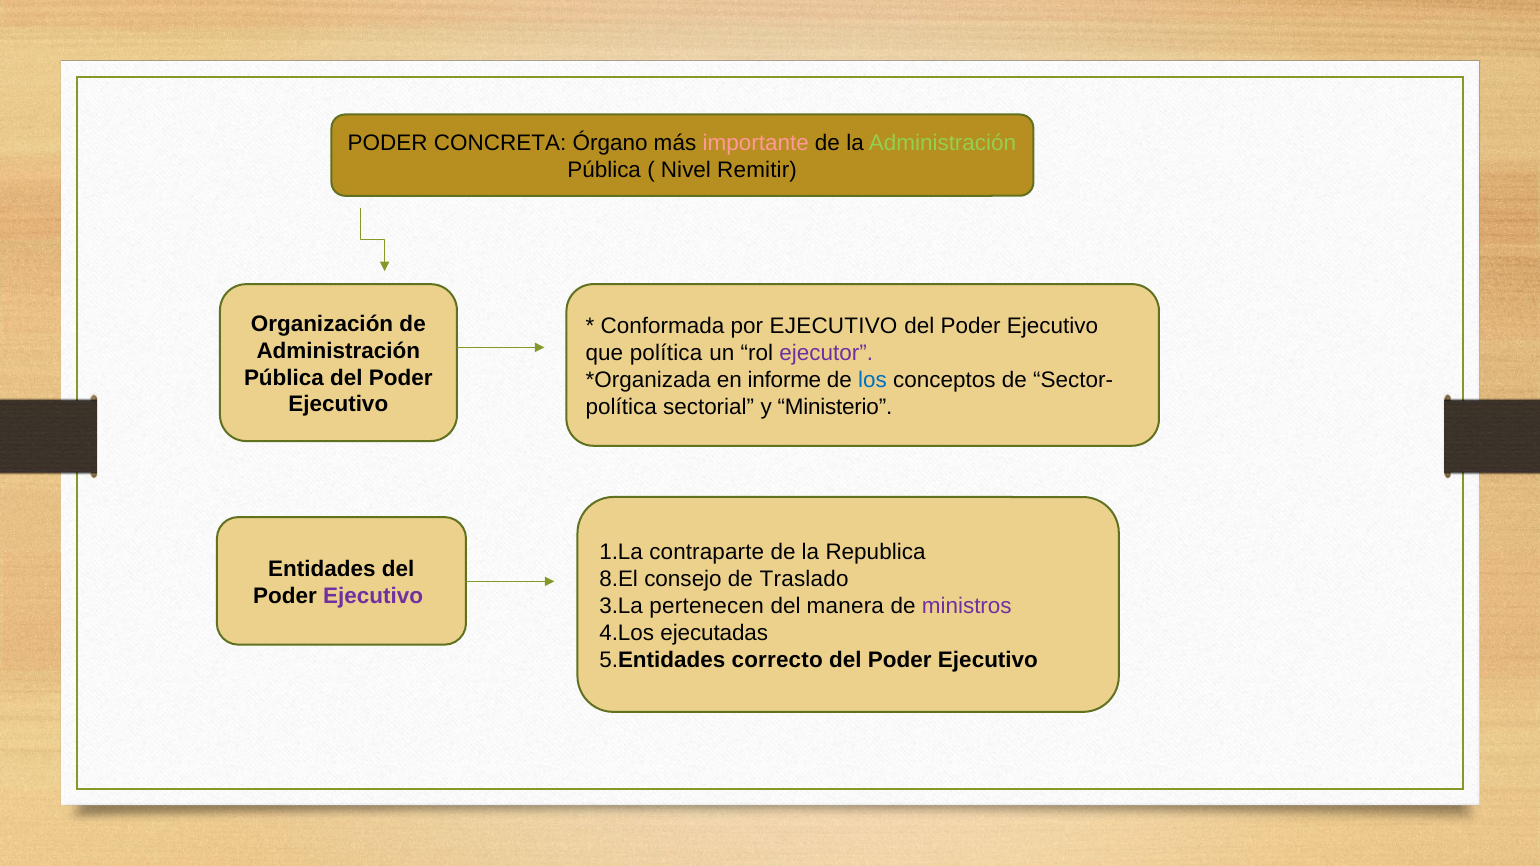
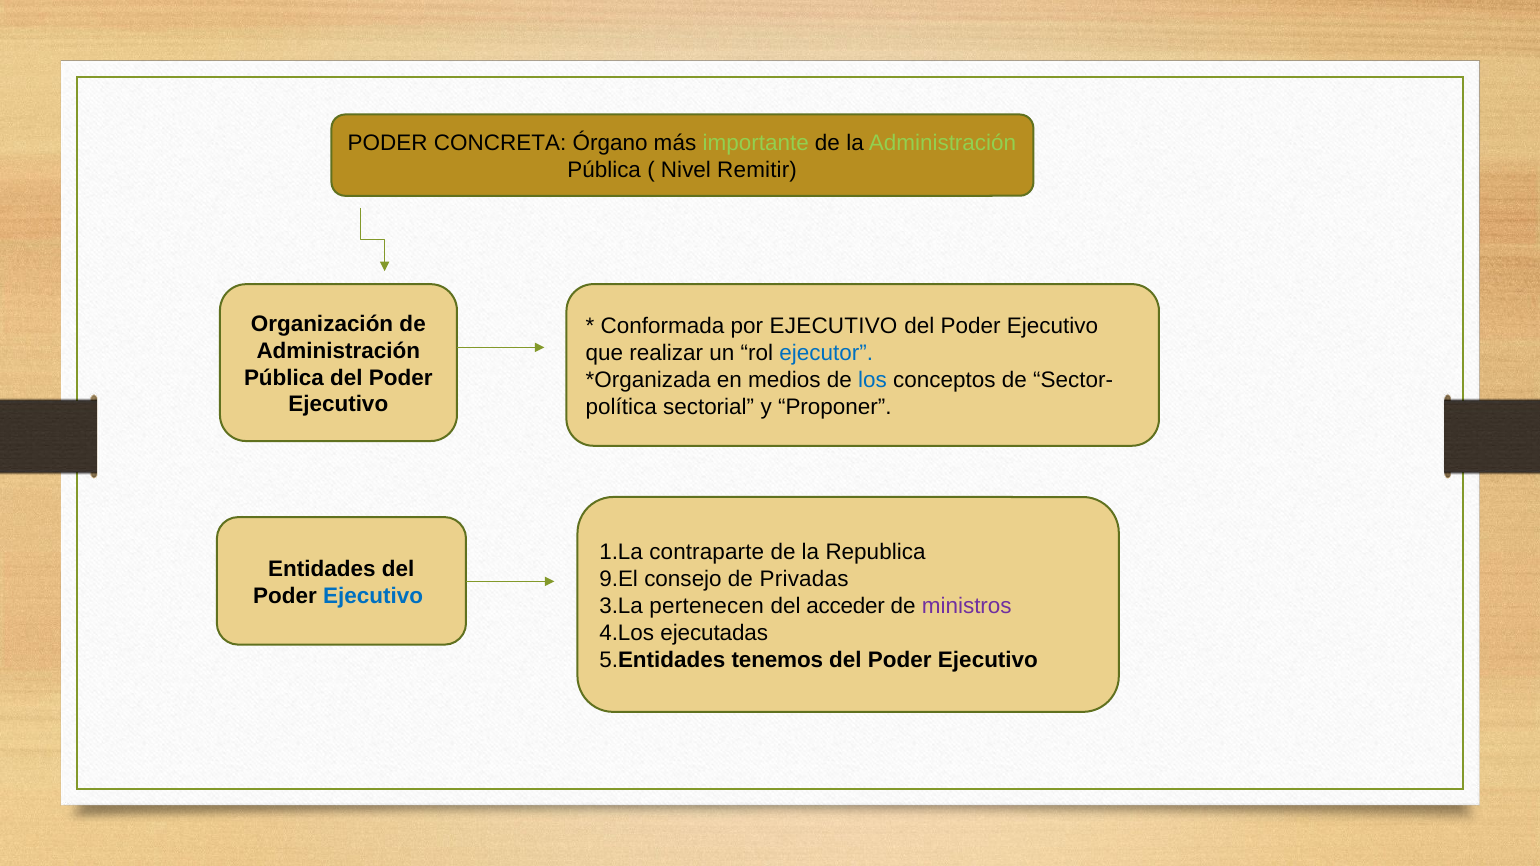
importante colour: pink -> light green (756, 143)
que política: política -> realizar (666, 353)
ejecutor colour: purple -> blue (826, 353)
informe: informe -> medios (784, 380)
Ministerio: Ministerio -> Proponer (835, 407)
8.El: 8.El -> 9.El (619, 579)
Traslado: Traslado -> Privadas (804, 579)
Ejecutivo colour: purple -> blue (373, 596)
manera: manera -> acceder (846, 606)
correcto: correcto -> tenemos (777, 660)
